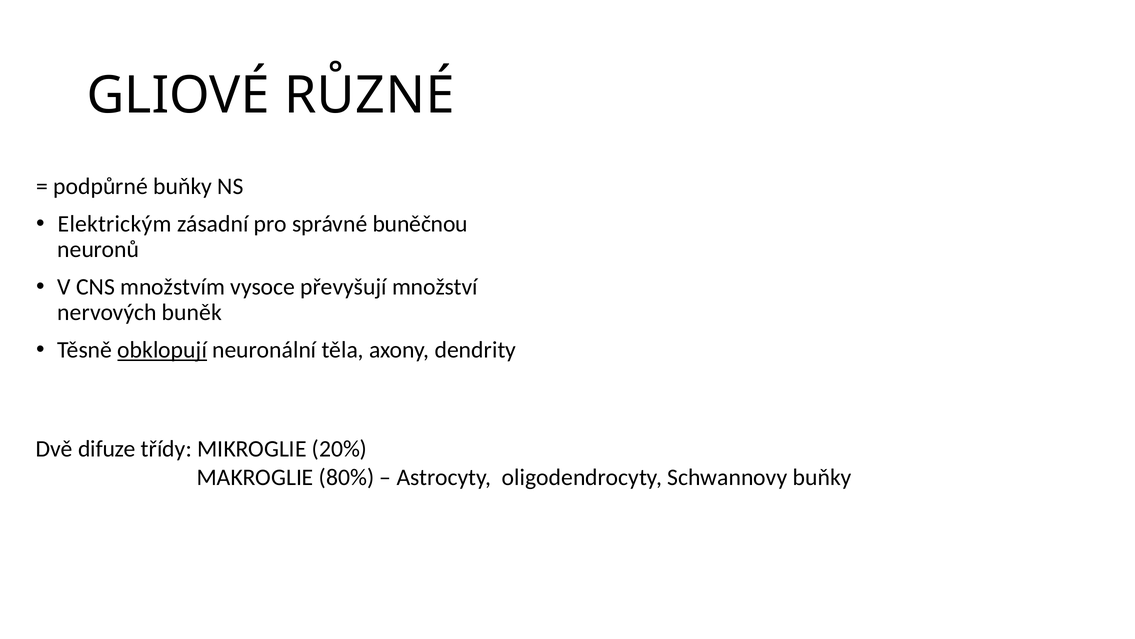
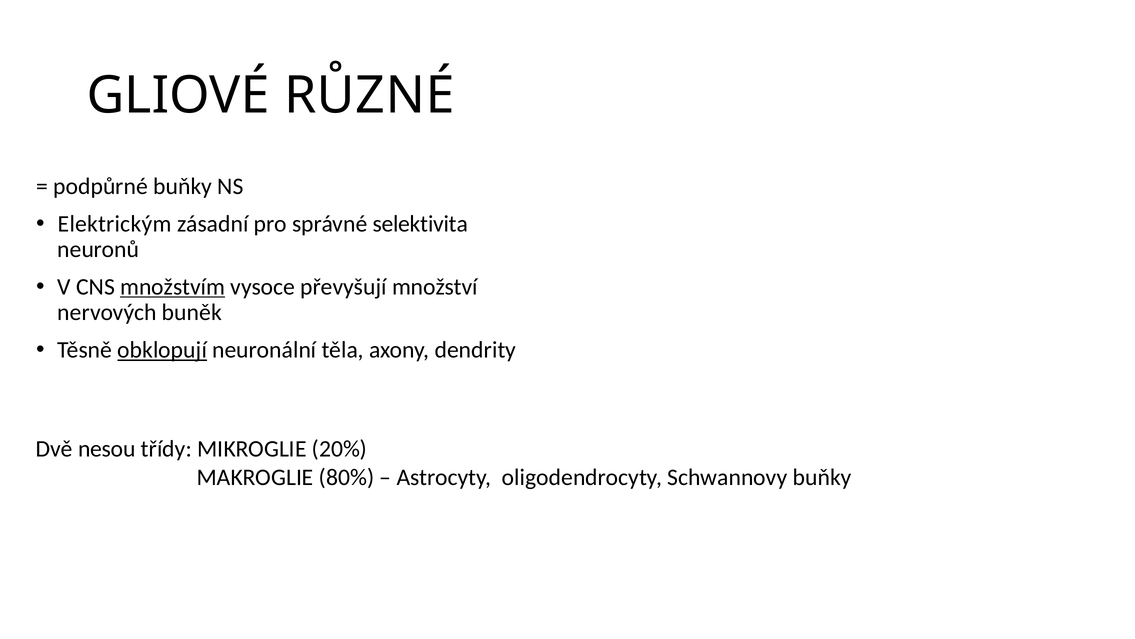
buněčnou: buněčnou -> selektivita (420, 224)
množstvím underline: none -> present (173, 287)
difuze: difuze -> nesou (107, 449)
